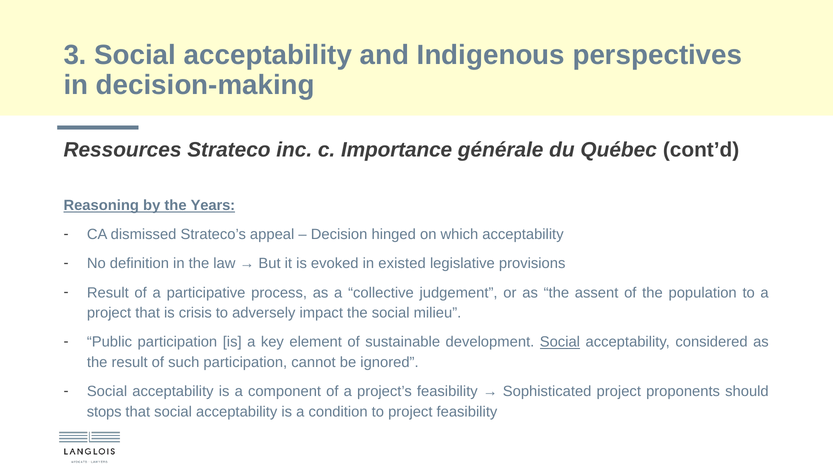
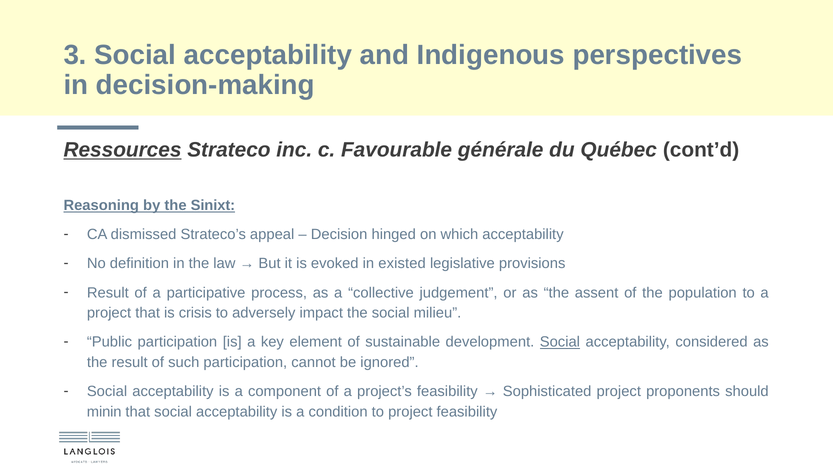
Ressources underline: none -> present (122, 150)
Importance: Importance -> Favourable (397, 150)
Years: Years -> Sinixt (213, 205)
stops: stops -> minin (104, 411)
